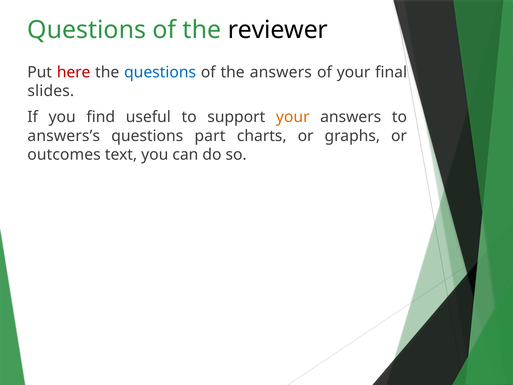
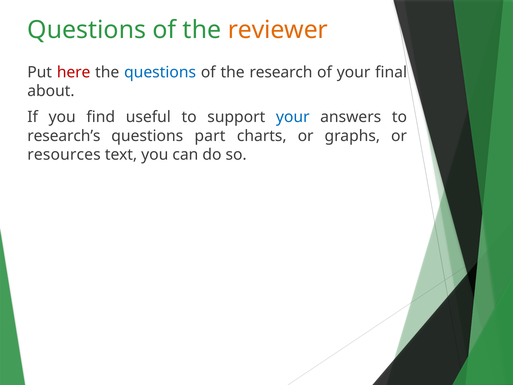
reviewer colour: black -> orange (278, 30)
the answers: answers -> research (281, 72)
slides: slides -> about (51, 91)
your colour: orange -> blue (293, 117)
answers’s: answers’s -> research’s (64, 136)
outcomes: outcomes -> resources (64, 155)
